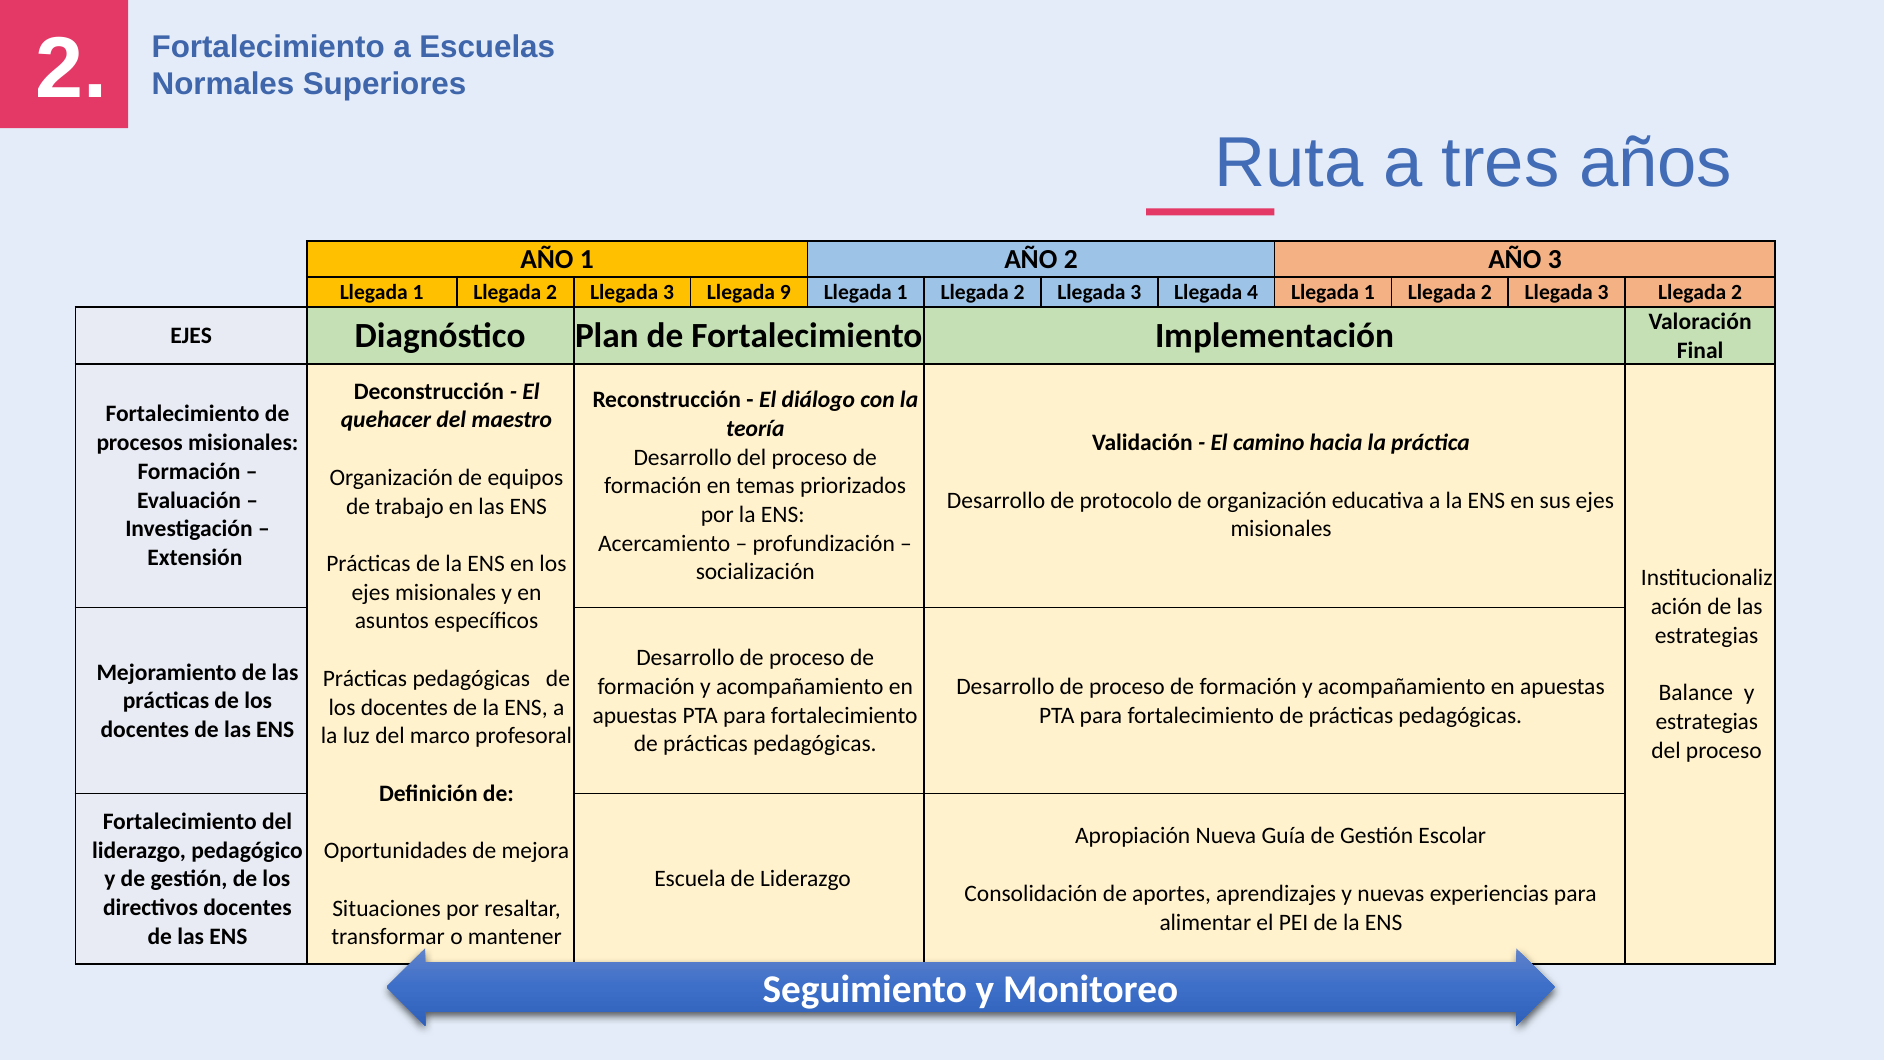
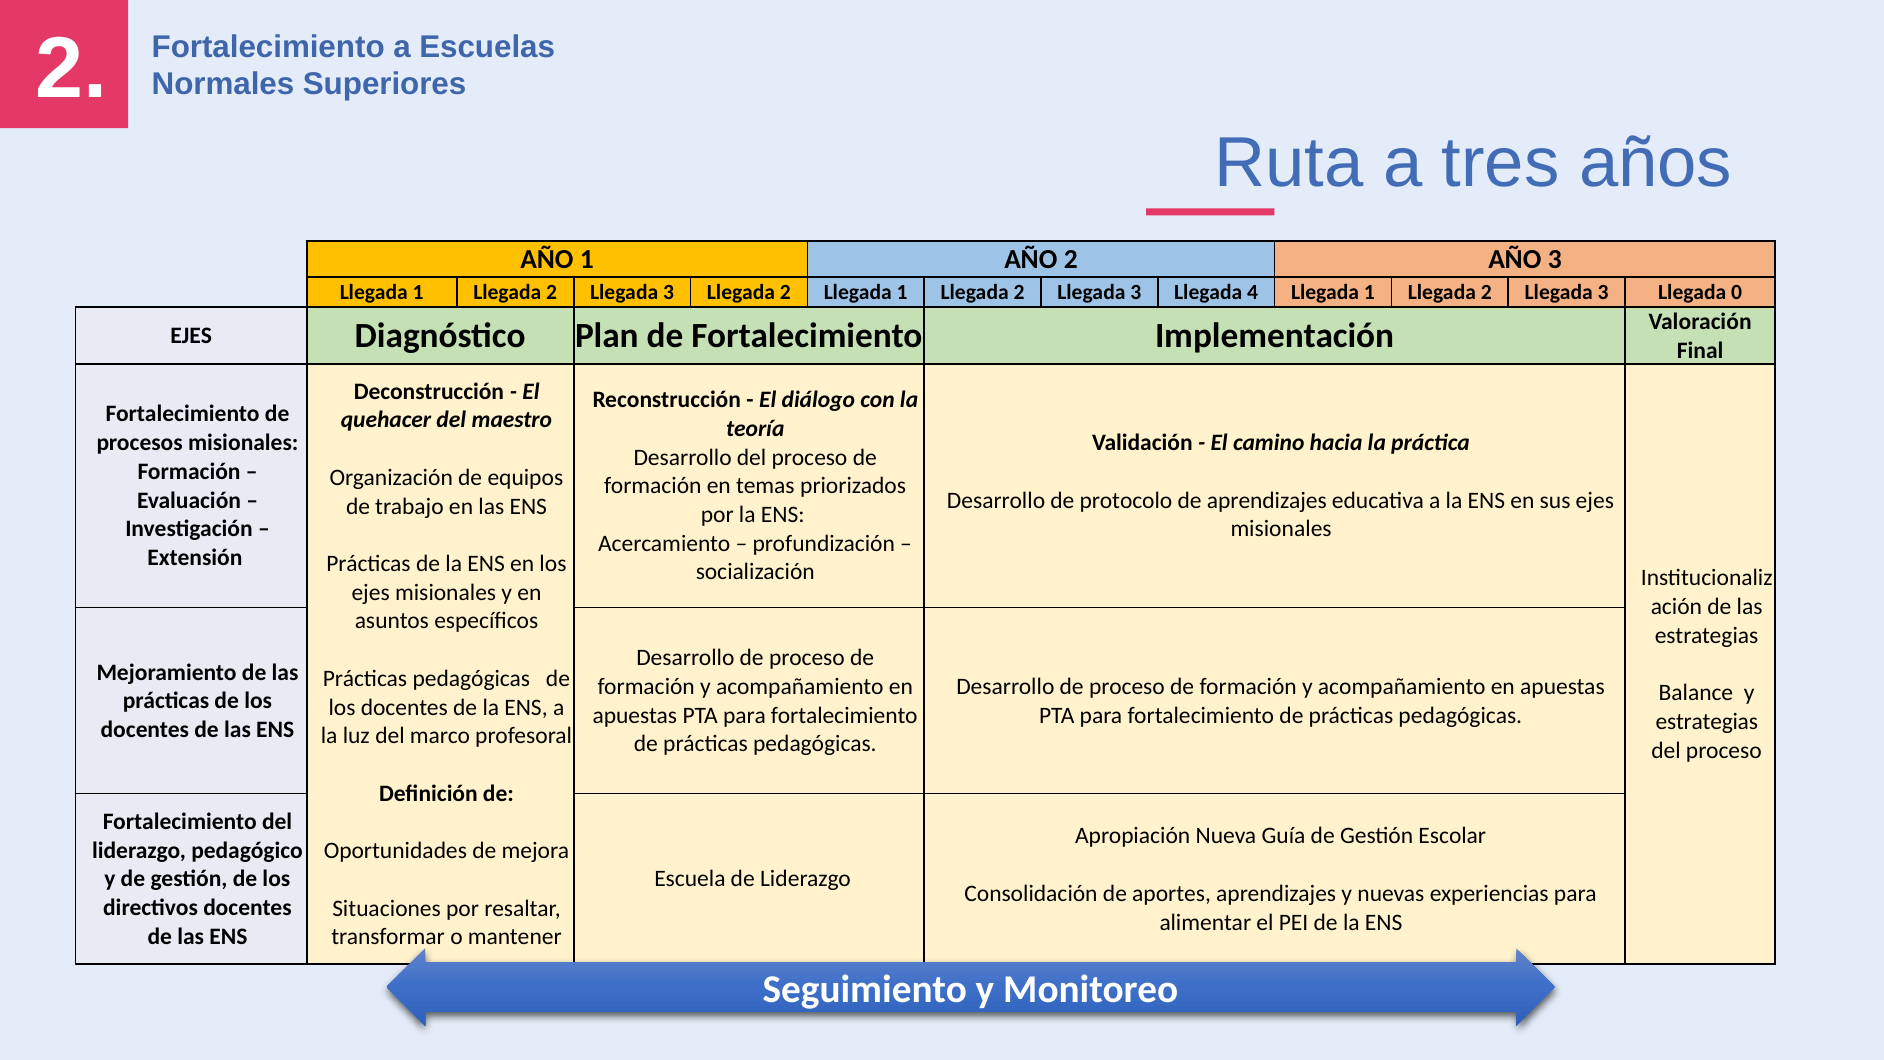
3 Llegada 9: 9 -> 2 (785, 292)
3 Llegada 2: 2 -> 0 (1737, 292)
de organización: organización -> aprendizajes (1267, 500)
